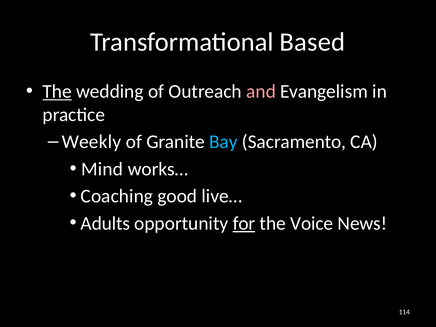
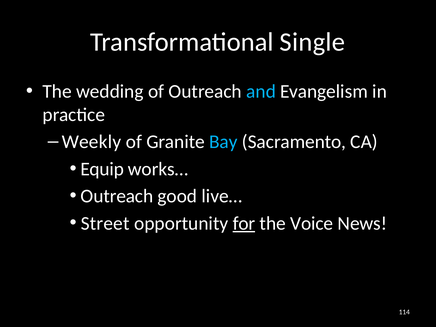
Based: Based -> Single (312, 42)
The underline: present -> none (57, 91)
and colour: pink -> light blue (261, 91)
Mind: Mind -> Equip (102, 169)
Coaching: Coaching -> Outreach (117, 196)
Adults: Adults -> Street (105, 223)
